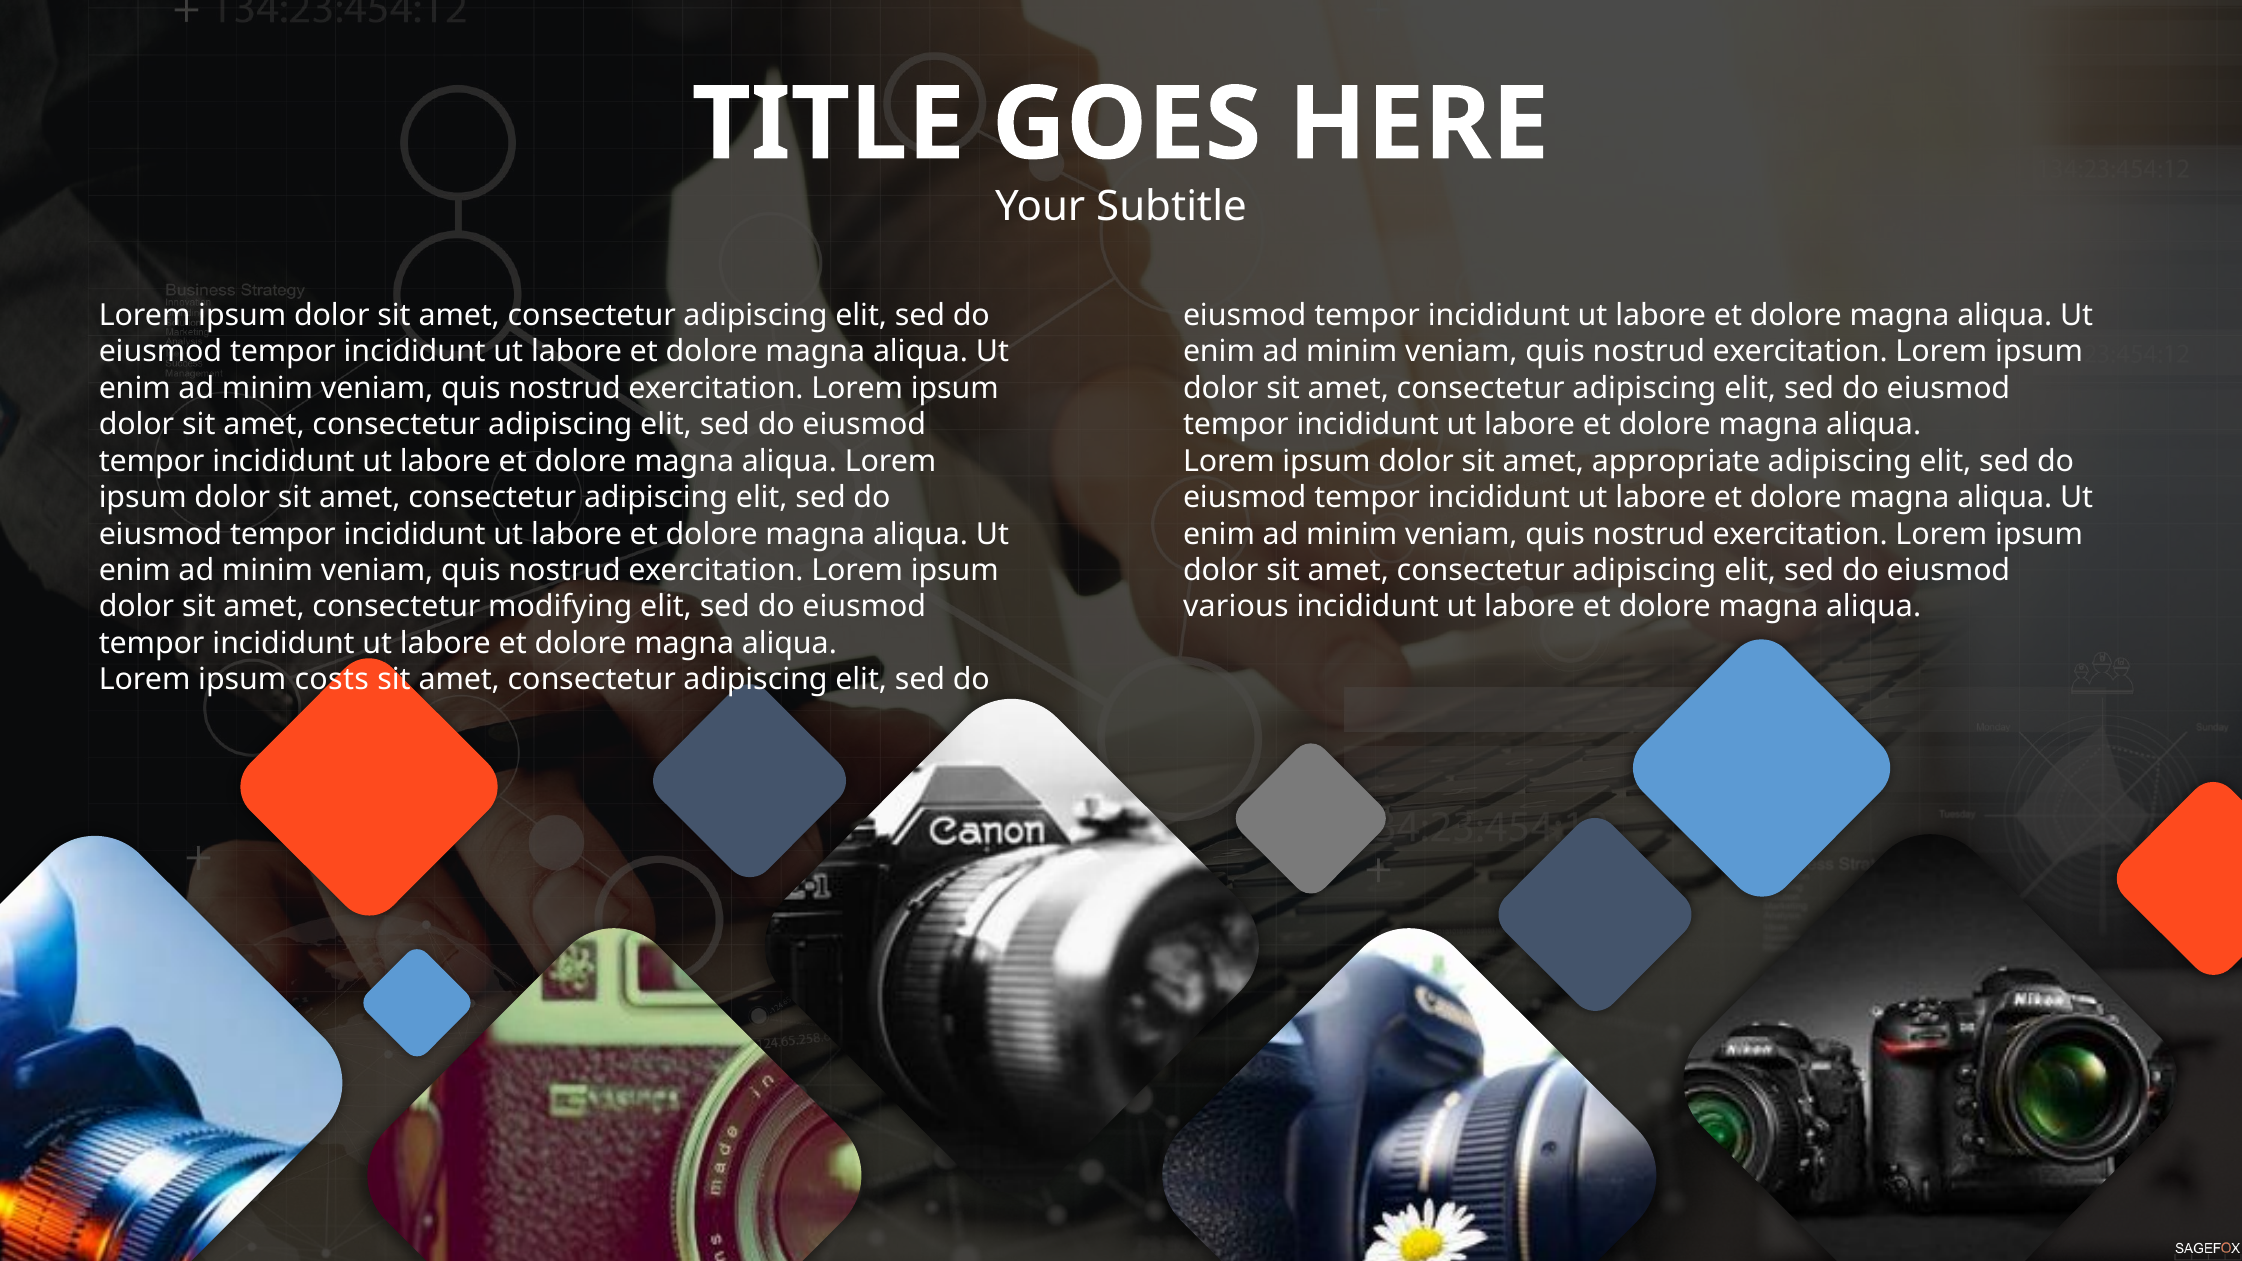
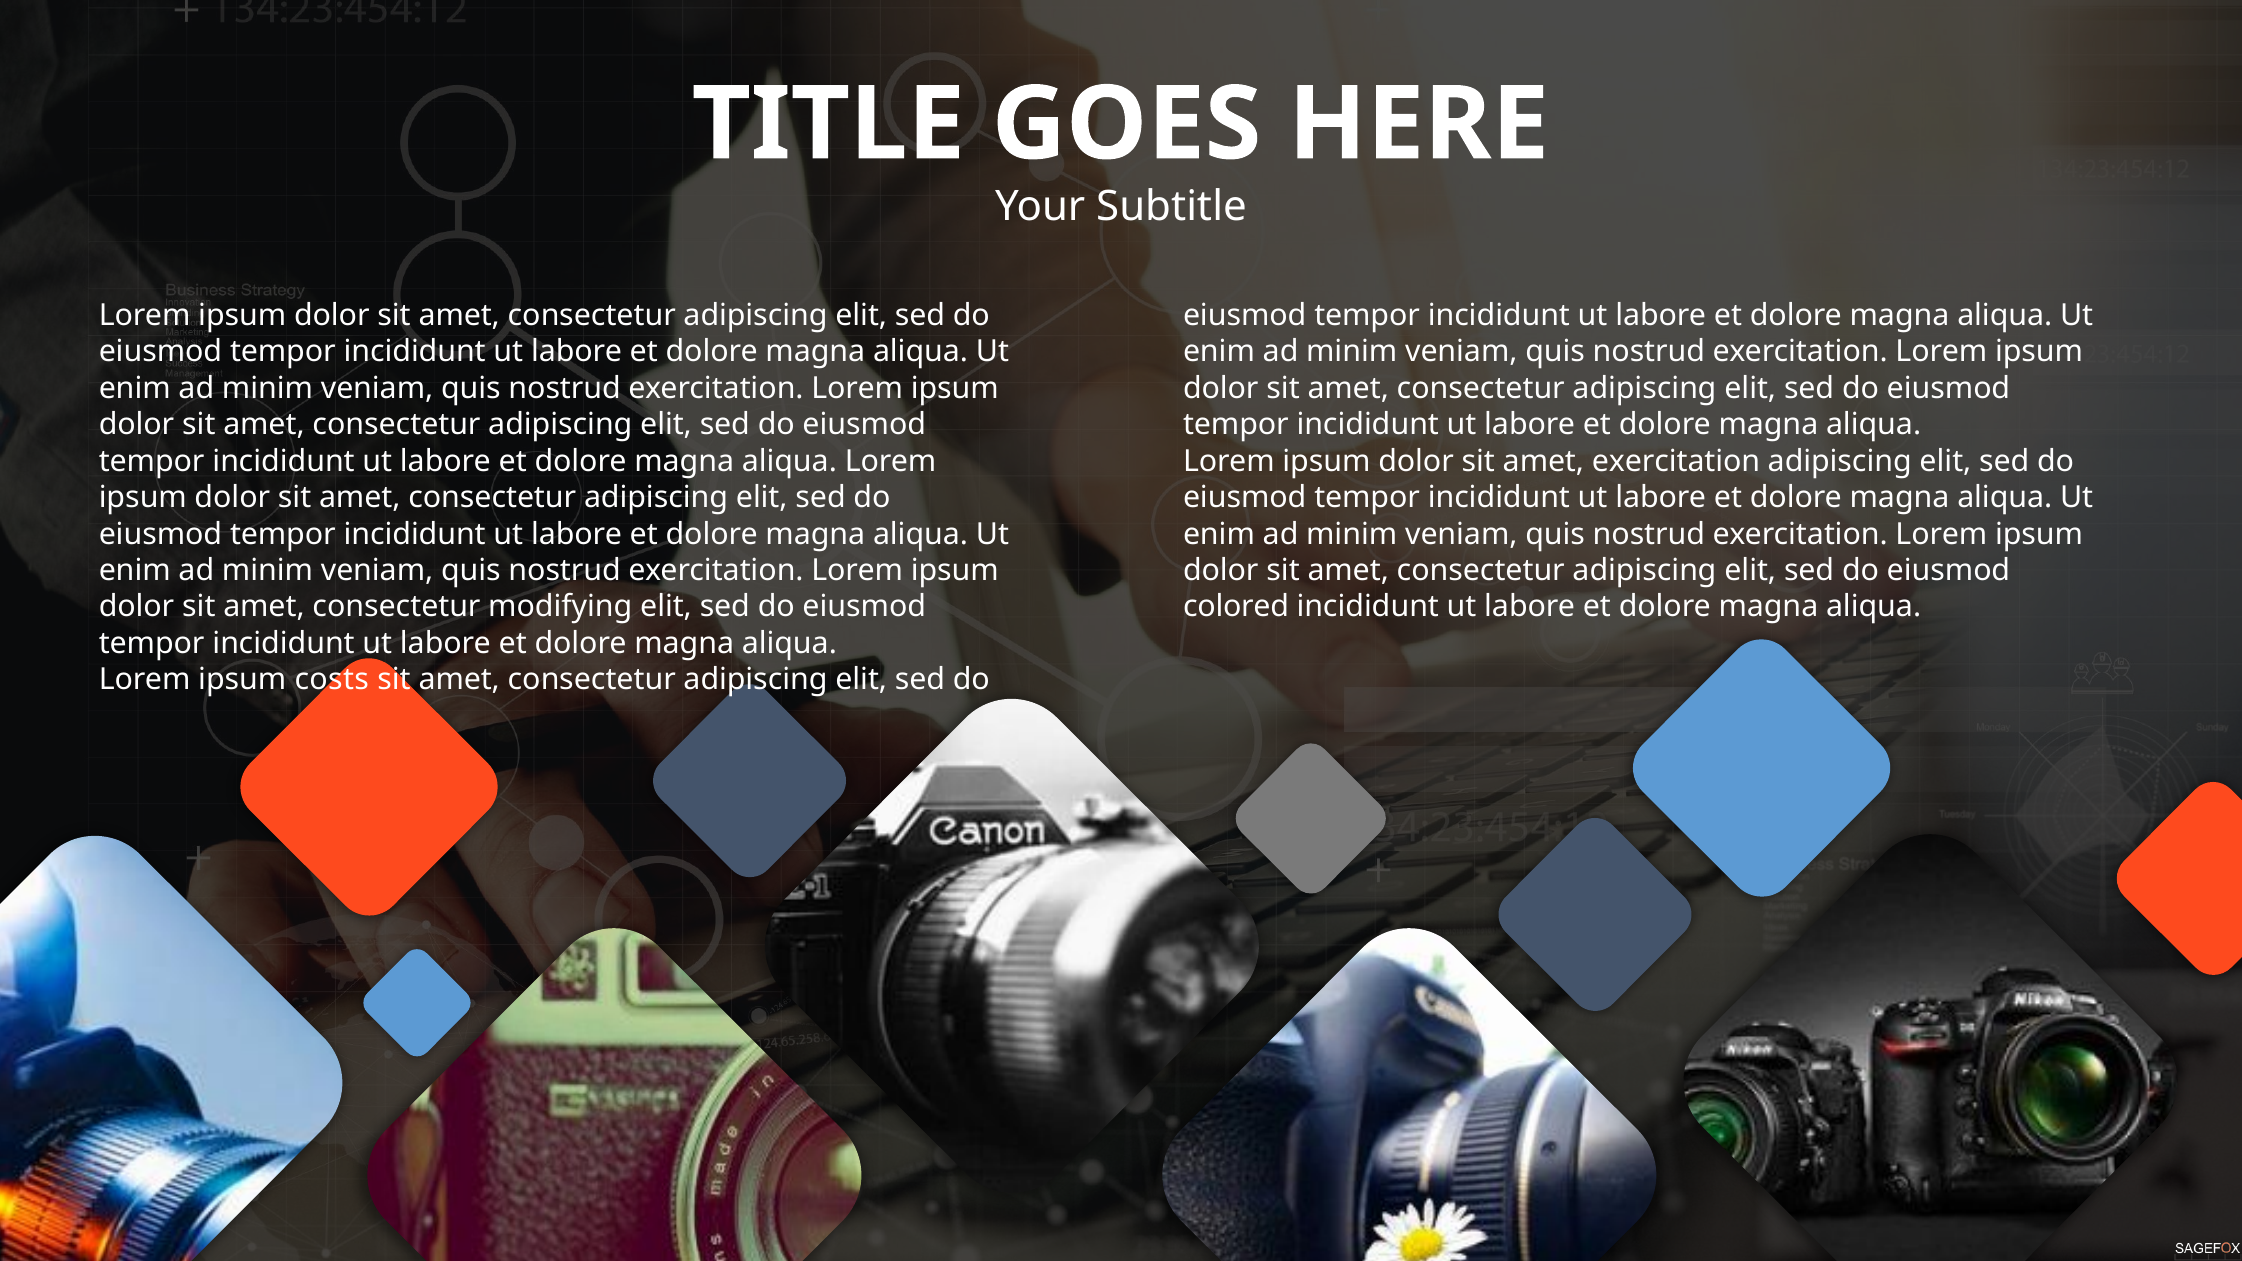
amet appropriate: appropriate -> exercitation (1676, 461)
various: various -> colored (1236, 607)
